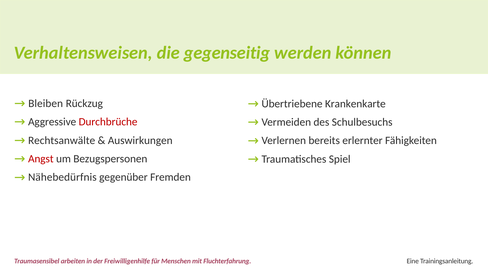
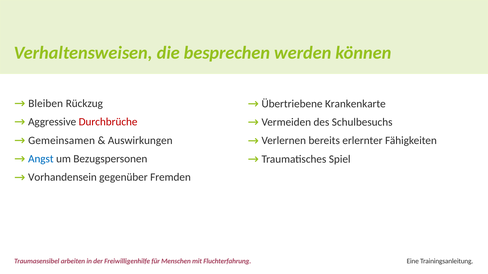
gegenseitig: gegenseitig -> besprechen (227, 53)
Rechtsanwälte: Rechtsanwälte -> Gemeinsamen (62, 141)
Angst colour: red -> blue (41, 159)
Nähebedürfnis: Nähebedürfnis -> Vorhandensein (62, 178)
